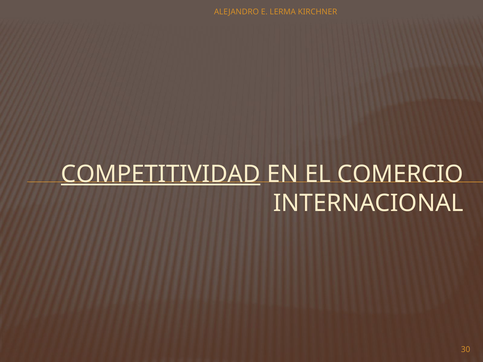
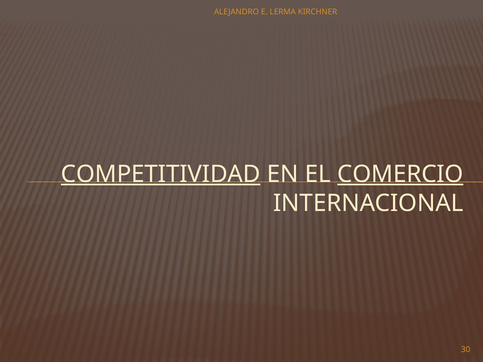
COMERCIO underline: none -> present (400, 174)
